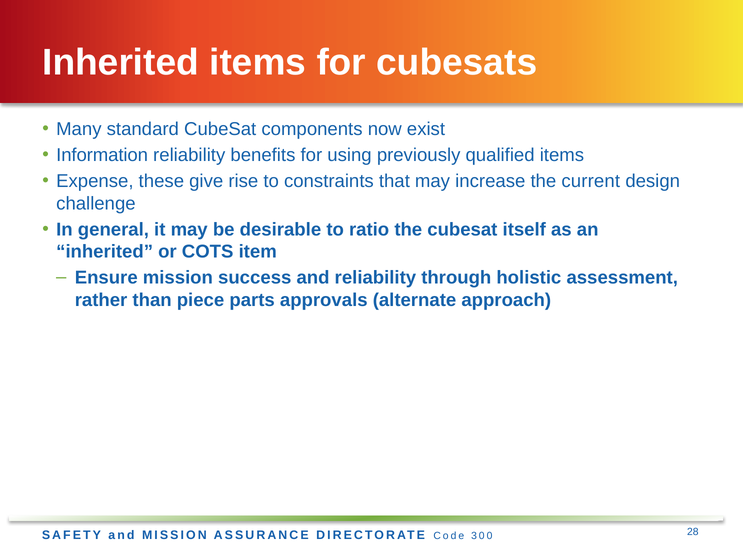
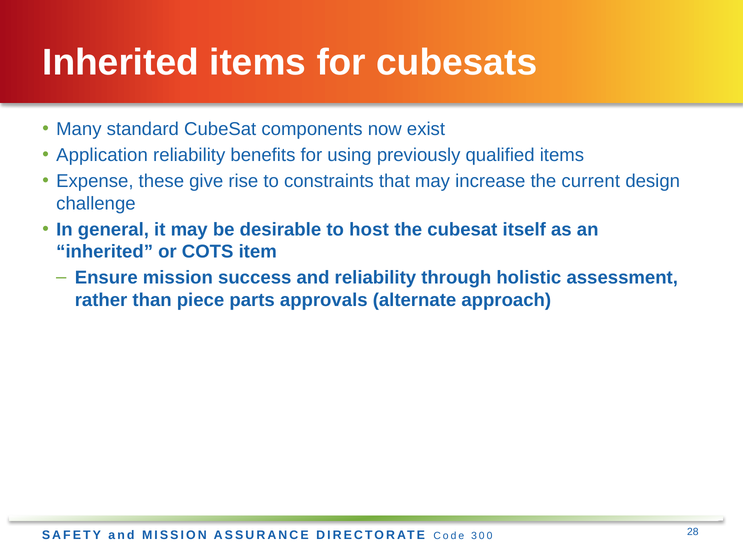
Information: Information -> Application (102, 155)
ratio: ratio -> host (369, 230)
